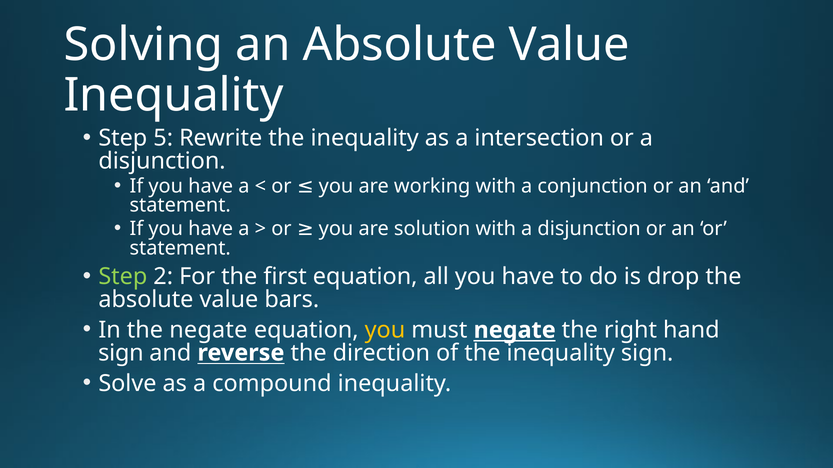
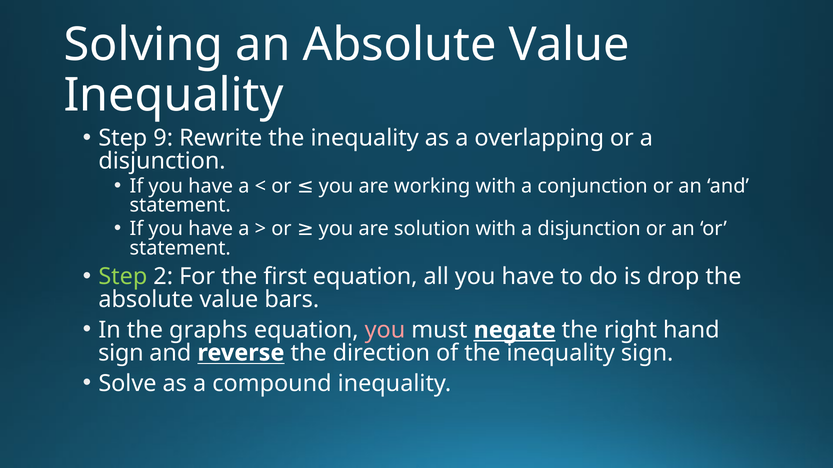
5: 5 -> 9 (163, 138)
intersection: intersection -> overlapping (539, 138)
the negate: negate -> graphs (208, 330)
you colour: yellow -> pink (385, 330)
